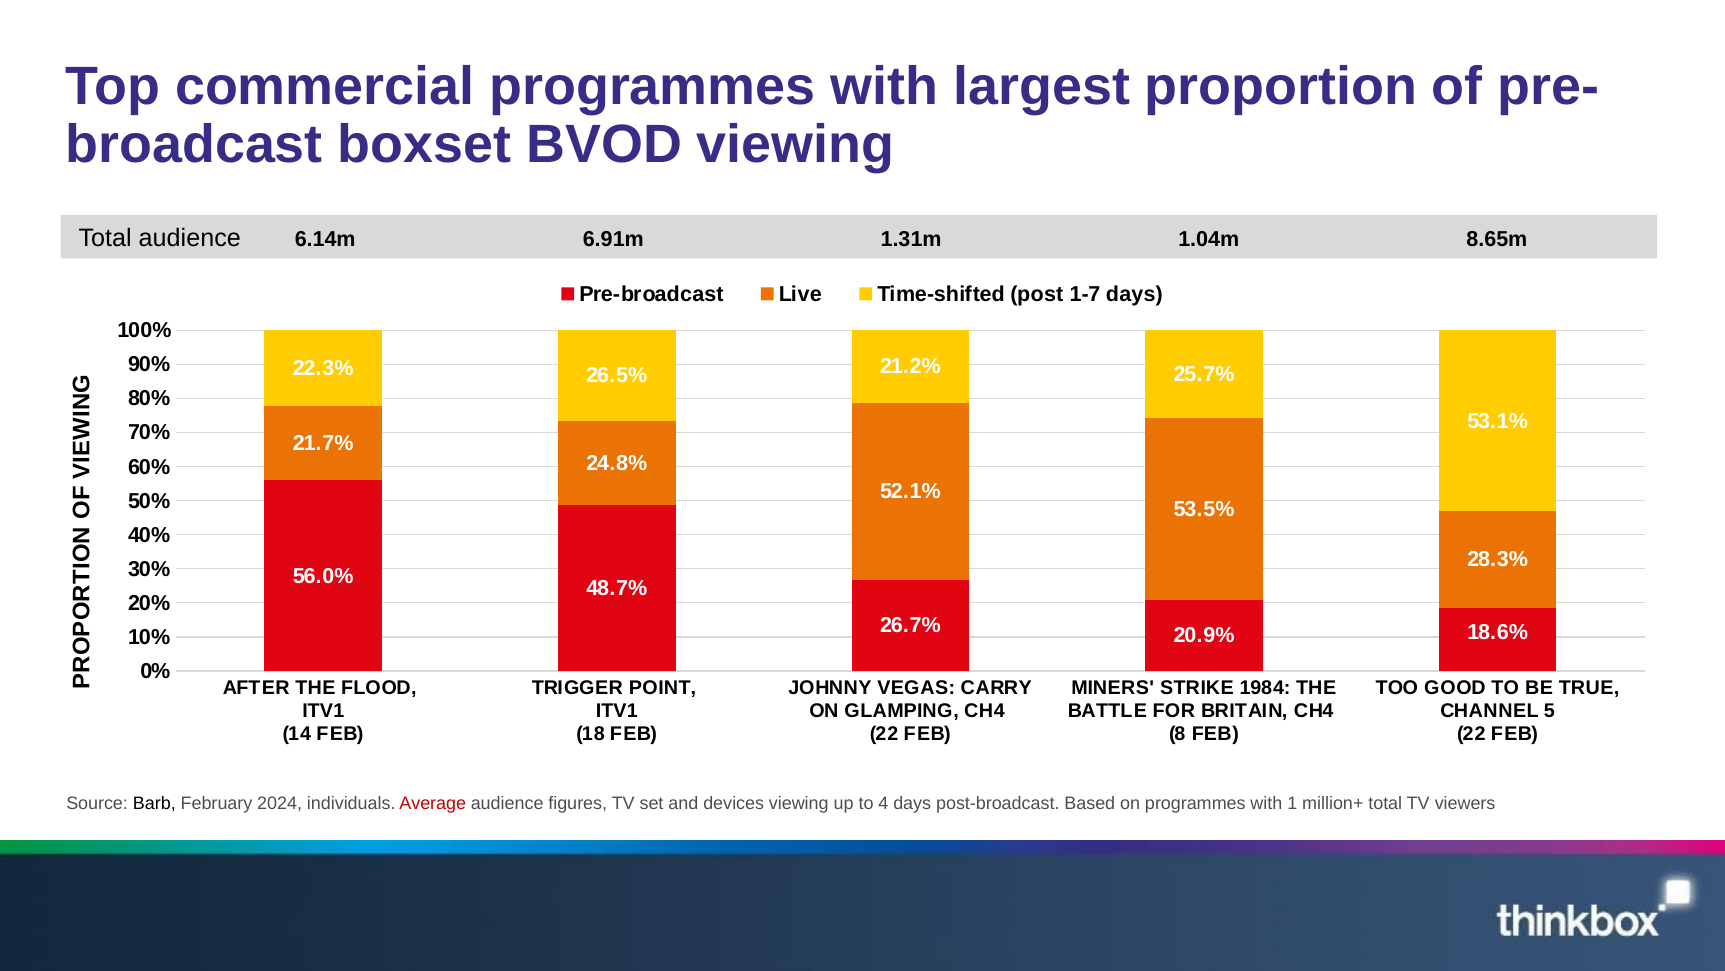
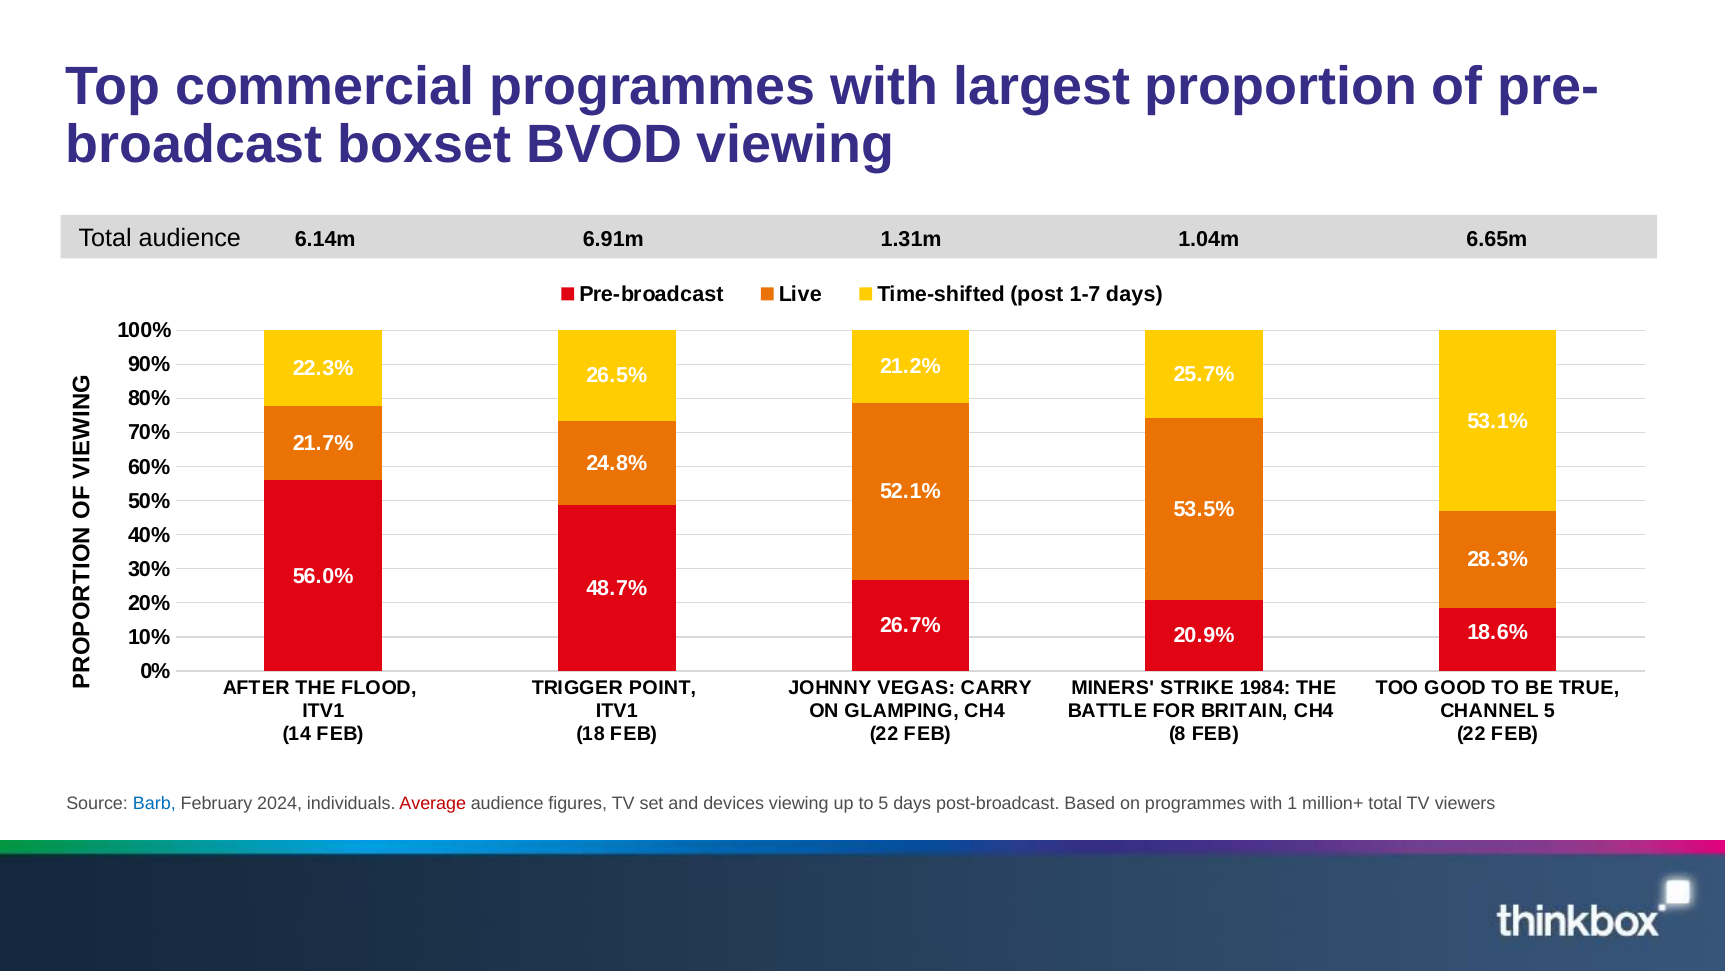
8.65m: 8.65m -> 6.65m (1497, 239)
Barb colour: black -> blue (154, 803)
to 4: 4 -> 5 (883, 803)
